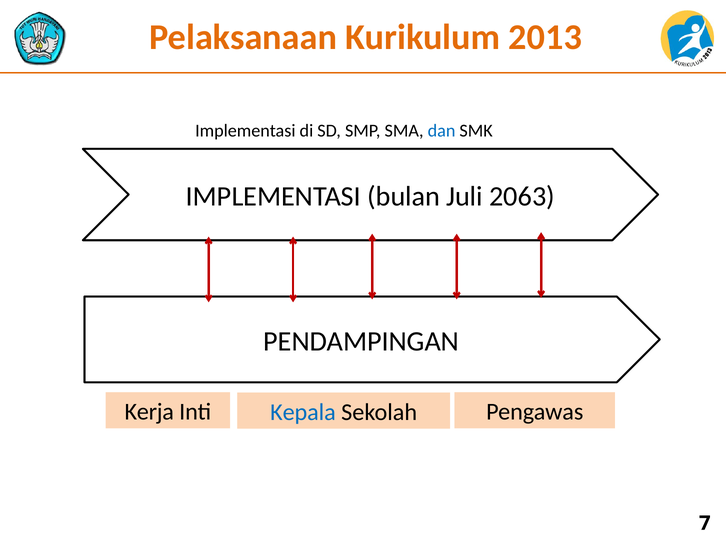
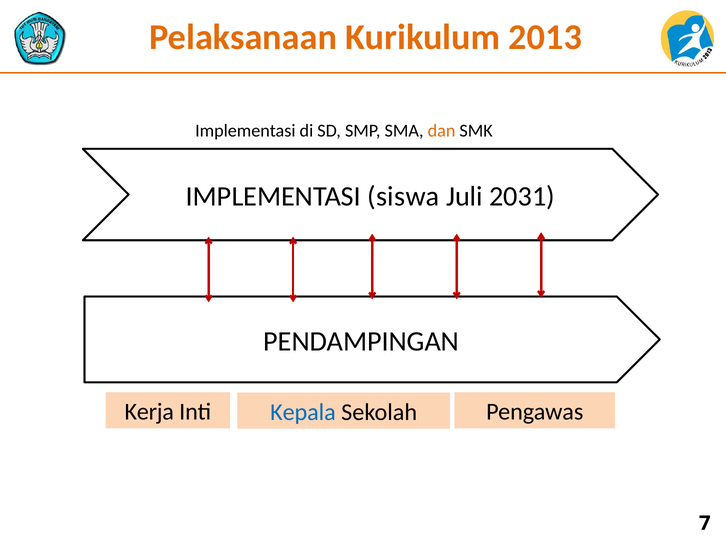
dan colour: blue -> orange (442, 131)
bulan: bulan -> siswa (403, 197)
2063: 2063 -> 2031 (522, 197)
